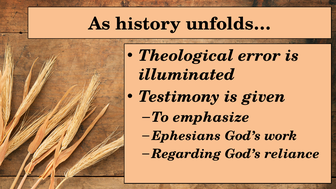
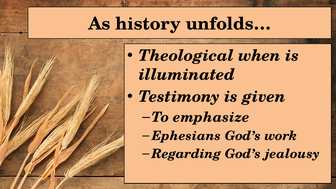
error: error -> when (260, 56)
reliance: reliance -> jealousy (292, 154)
